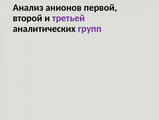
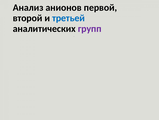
третьей colour: purple -> blue (68, 18)
